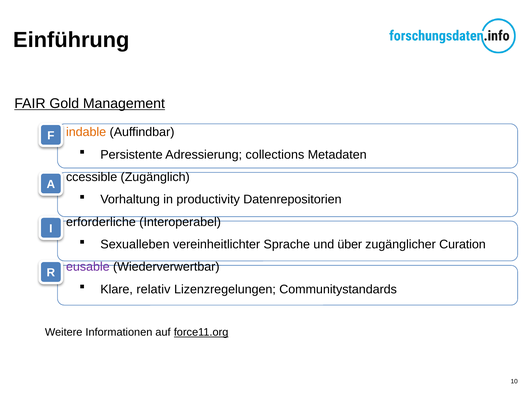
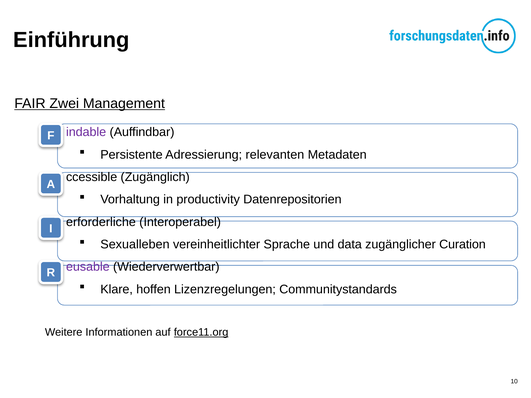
Gold: Gold -> Zwei (64, 104)
indable colour: orange -> purple (86, 132)
collections: collections -> relevanten (275, 155)
über: über -> data (350, 245)
relativ: relativ -> hoffen (154, 289)
